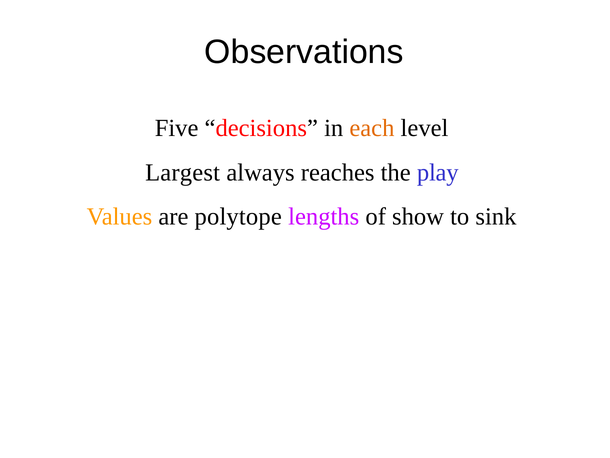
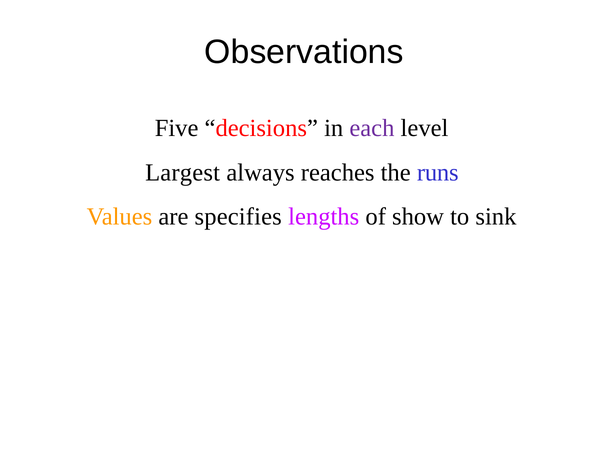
each colour: orange -> purple (372, 128)
play: play -> runs (438, 172)
polytope: polytope -> specifies (238, 216)
